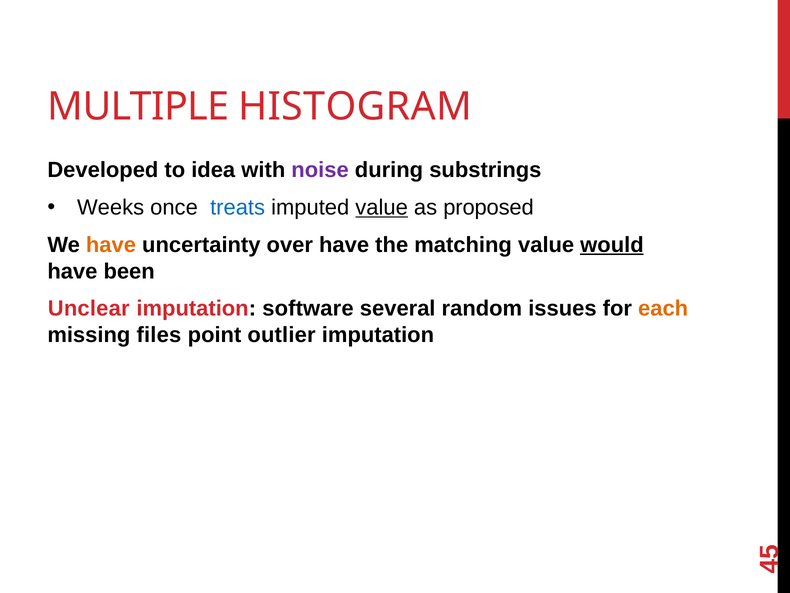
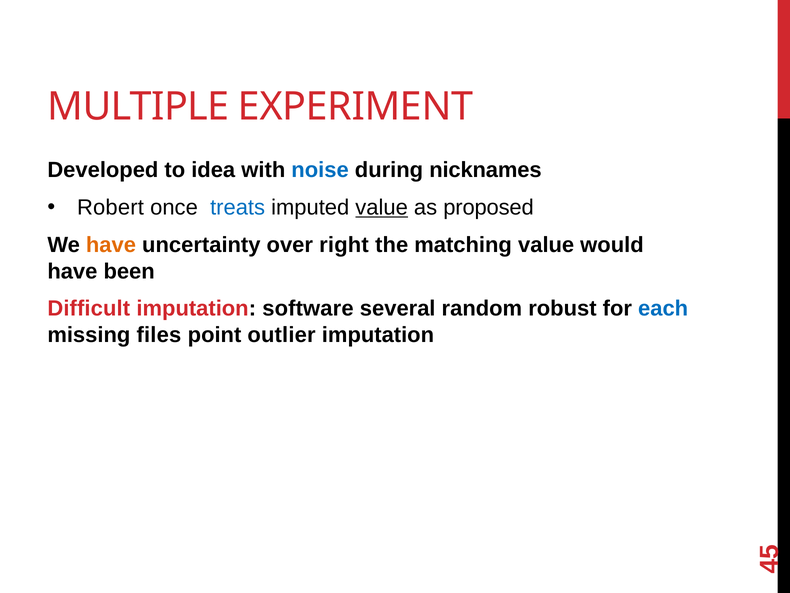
HISTOGRAM: HISTOGRAM -> EXPERIMENT (356, 107)
noise colour: purple -> blue (320, 170)
substrings: substrings -> nicknames (485, 170)
Weeks: Weeks -> Robert (110, 207)
over have: have -> right (344, 245)
would underline: present -> none (612, 245)
Unclear: Unclear -> Difficult (89, 308)
issues: issues -> robust (562, 308)
each colour: orange -> blue (663, 308)
